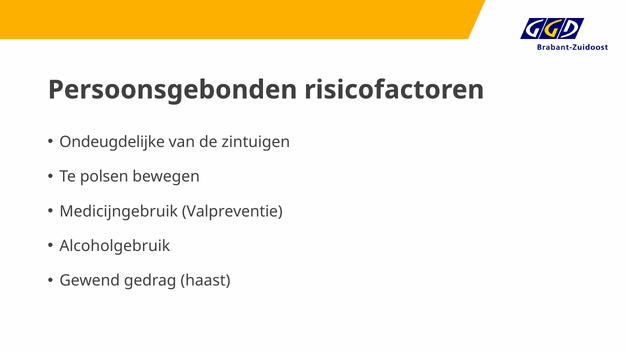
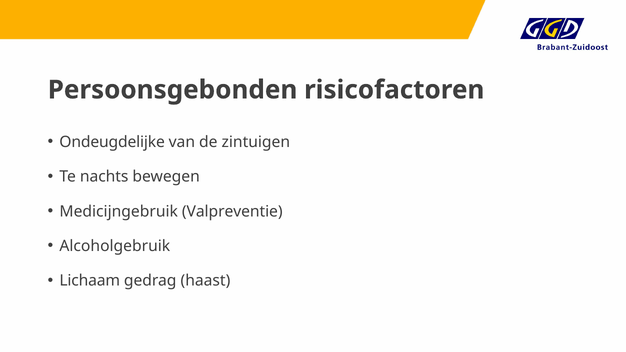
polsen: polsen -> nachts (104, 177)
Gewend: Gewend -> Lichaam (90, 281)
